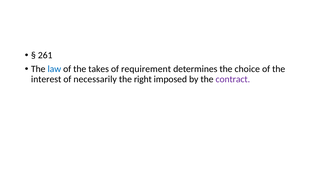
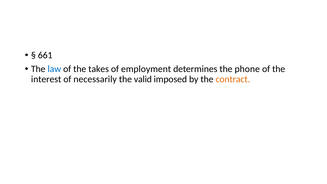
261: 261 -> 661 (45, 55)
requirement: requirement -> employment (146, 69)
choice: choice -> phone (247, 69)
right: right -> valid (143, 79)
contract colour: purple -> orange (233, 79)
